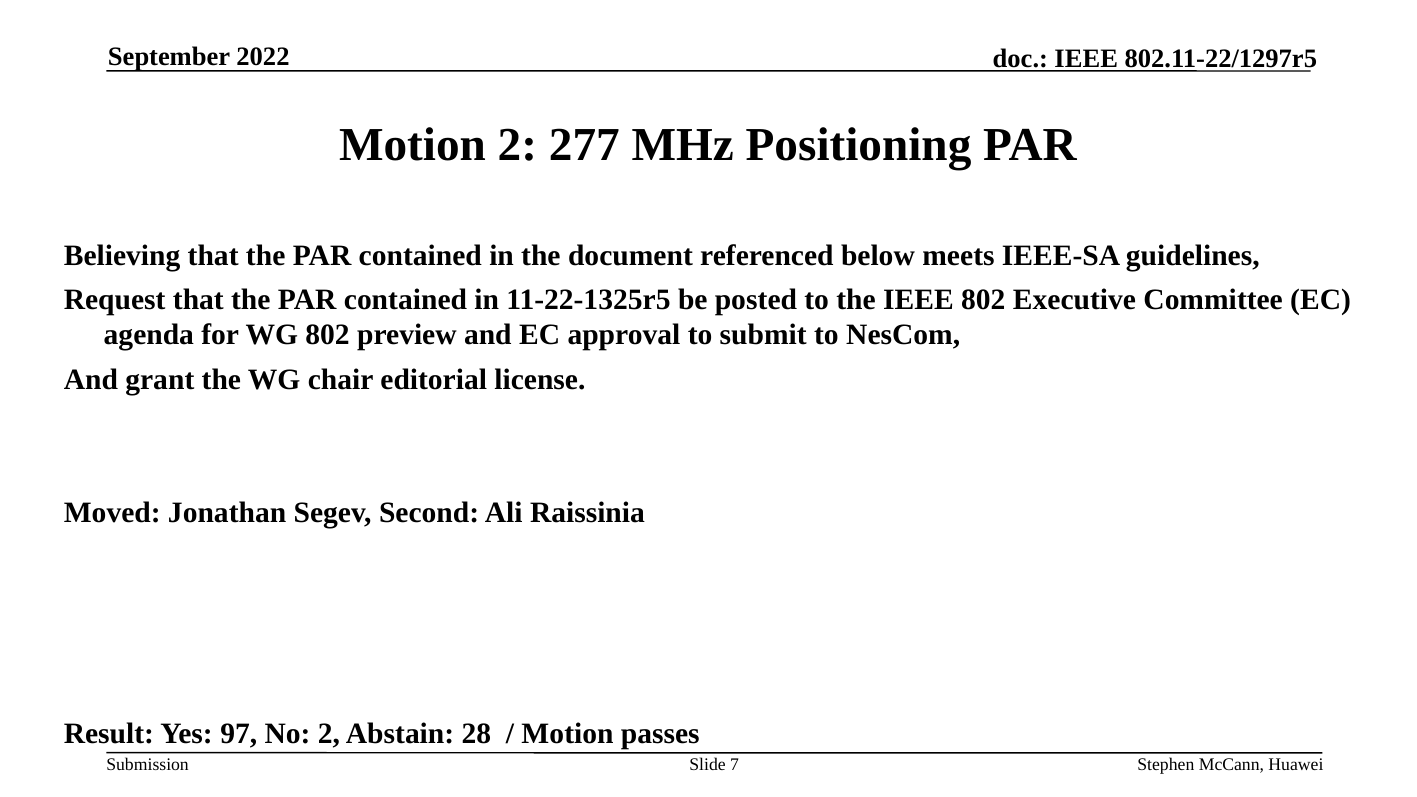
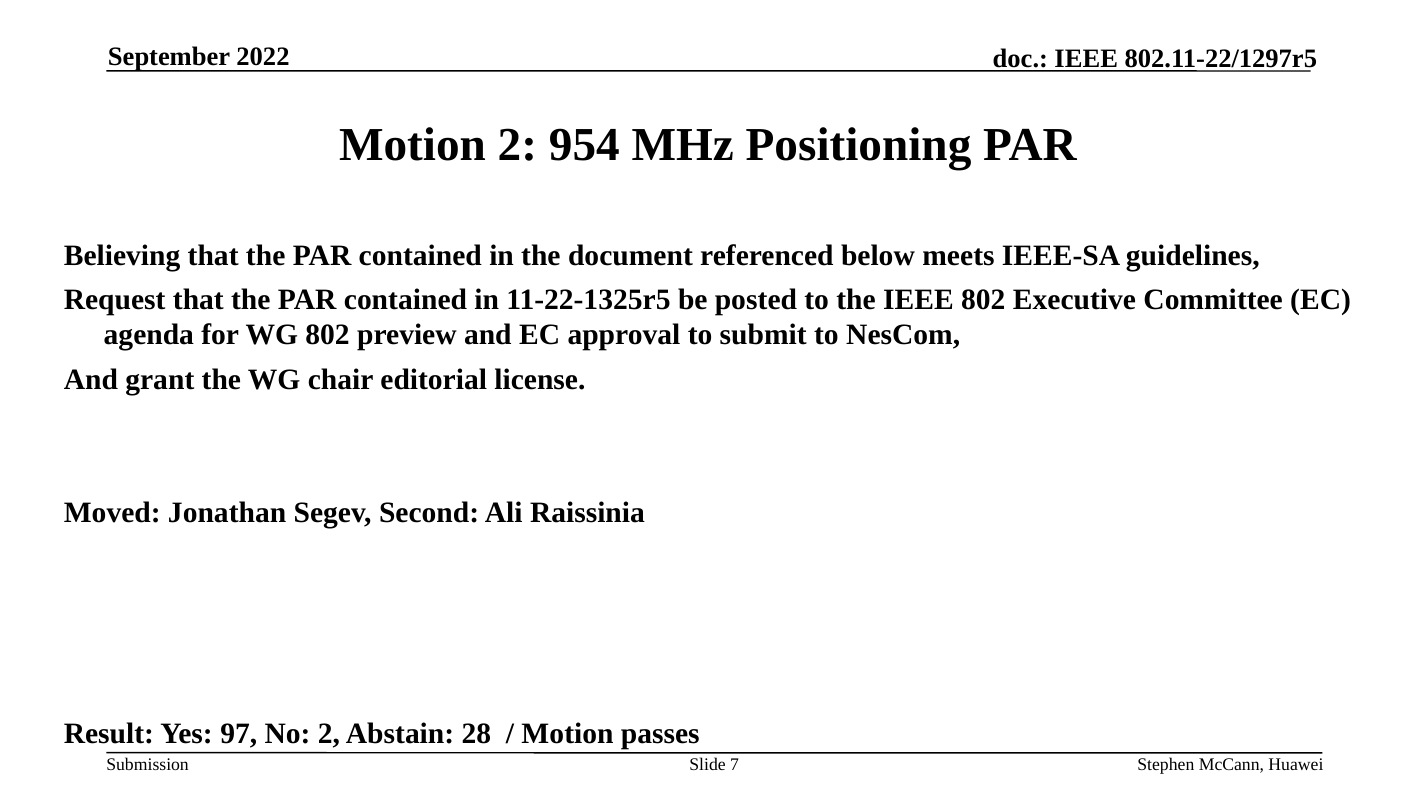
277: 277 -> 954 (584, 145)
